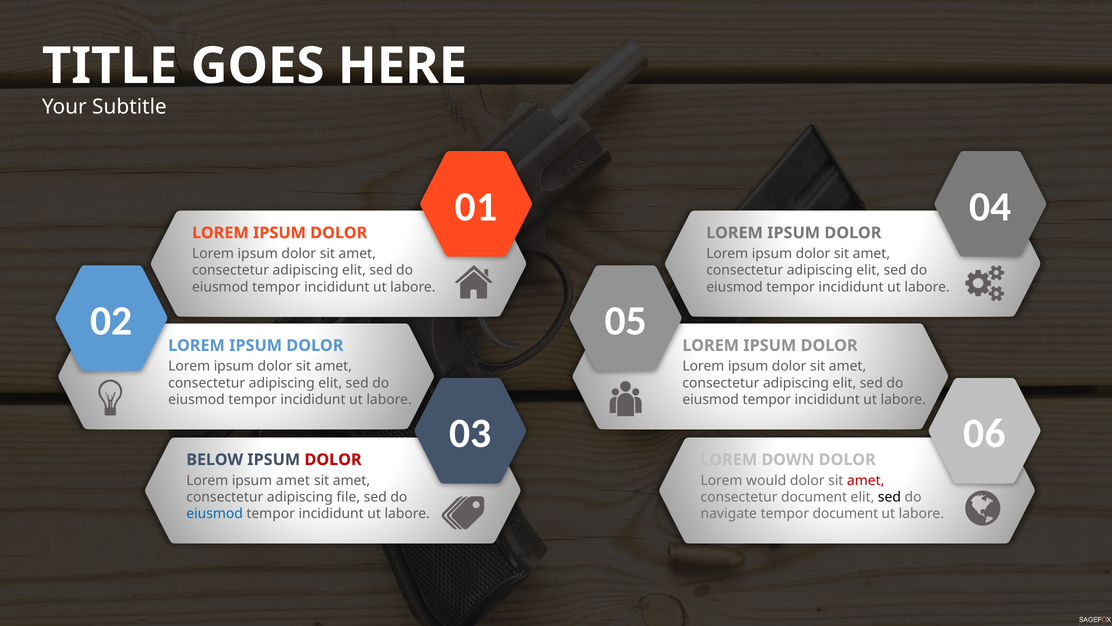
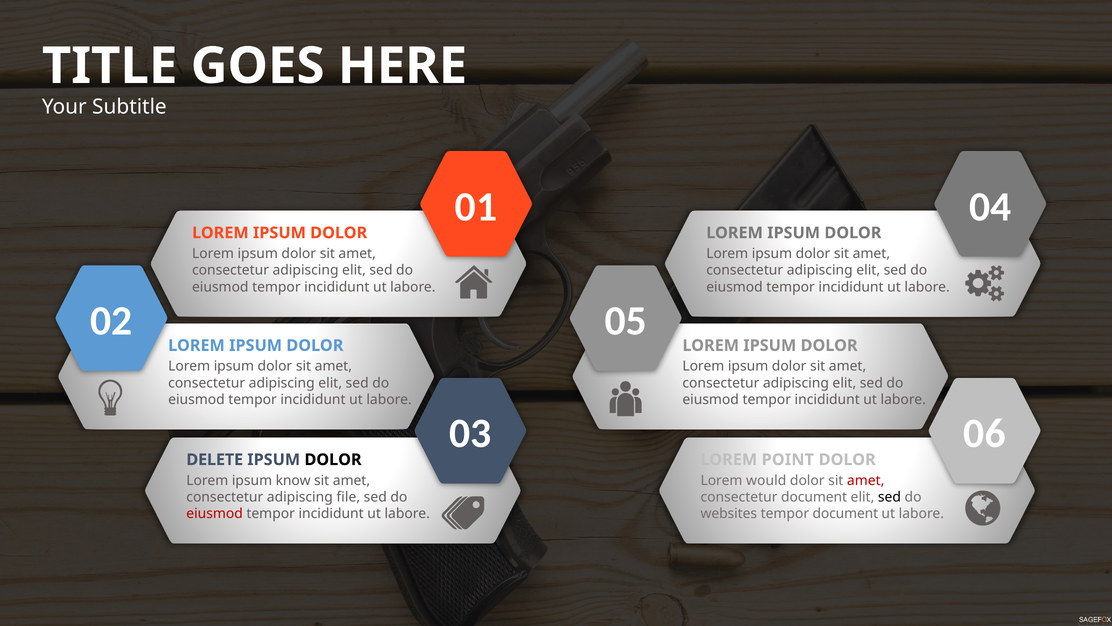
BELOW: BELOW -> DELETE (215, 459)
DOLOR colour: red -> black (333, 459)
DOWN: DOWN -> POINT (788, 459)
ipsum amet: amet -> know (293, 480)
eiusmod colour: blue -> red (215, 513)
navigate: navigate -> websites (729, 513)
